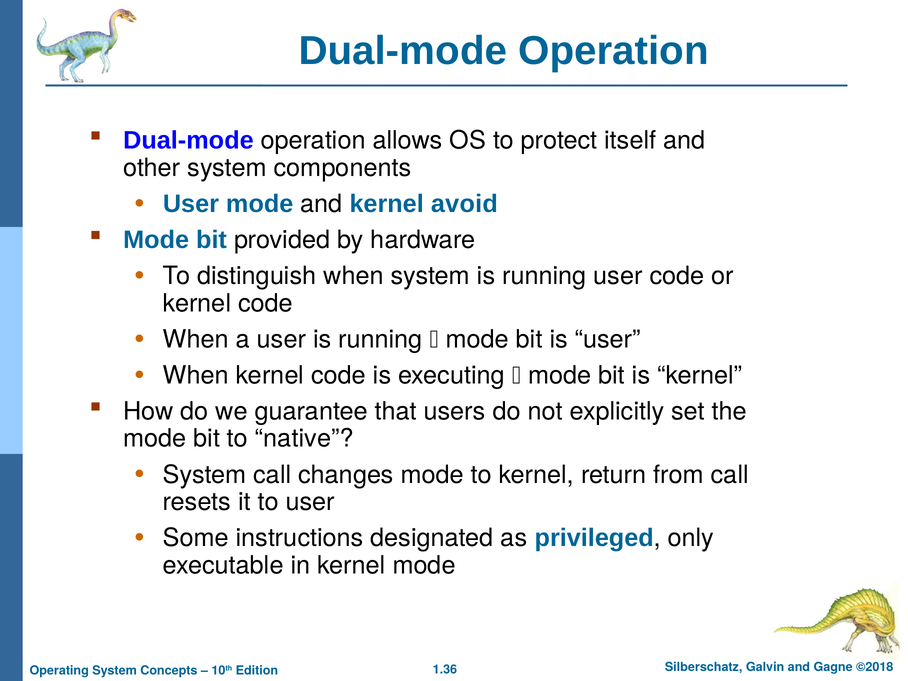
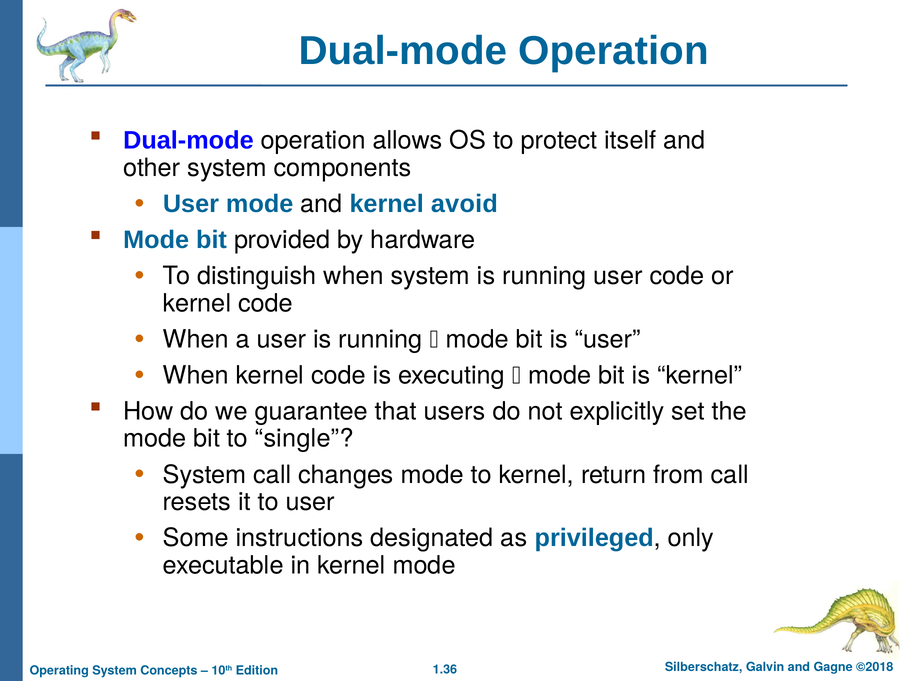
native: native -> single (304, 439)
